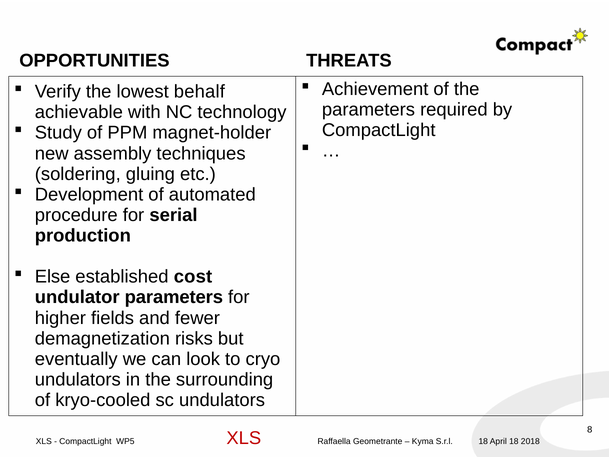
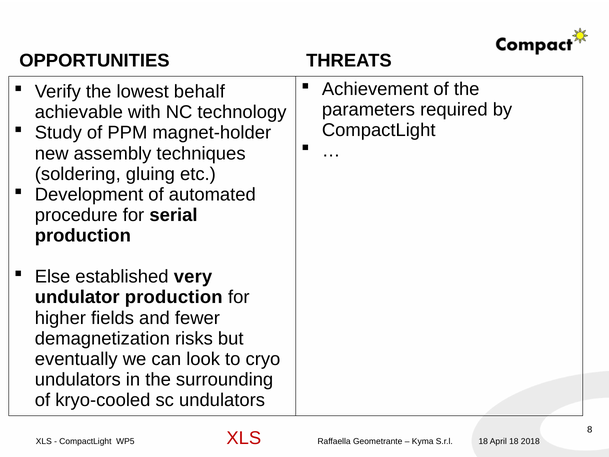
cost: cost -> very (193, 277)
undulator parameters: parameters -> production (174, 297)
